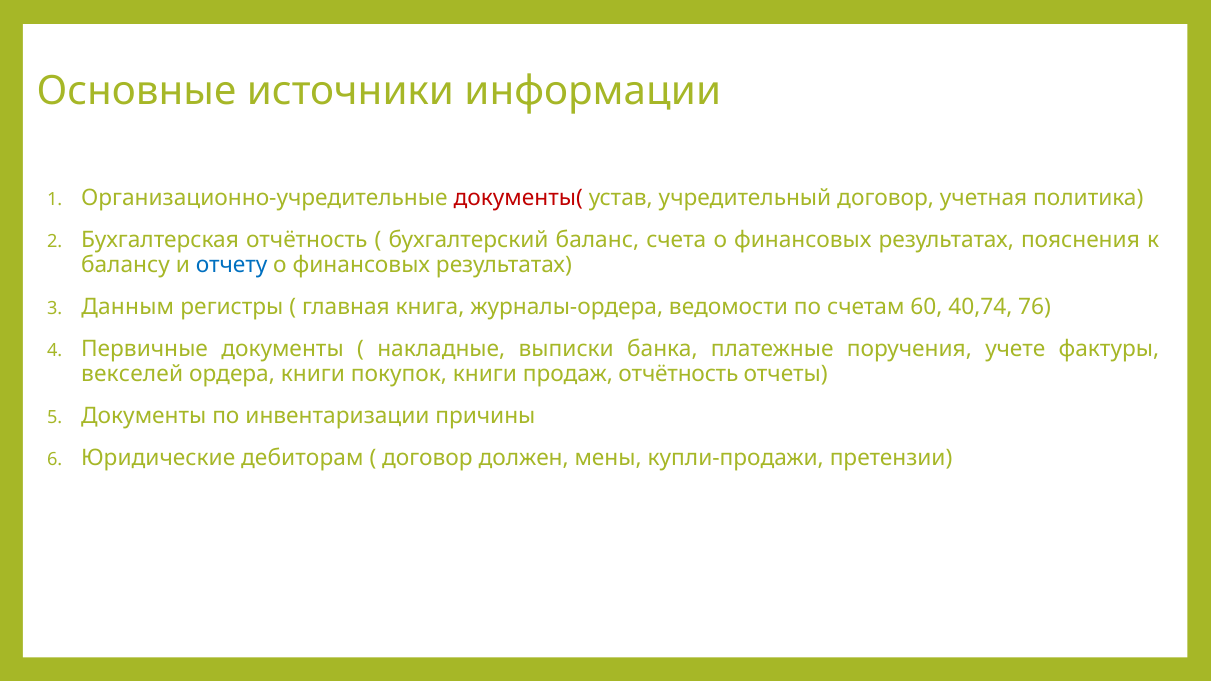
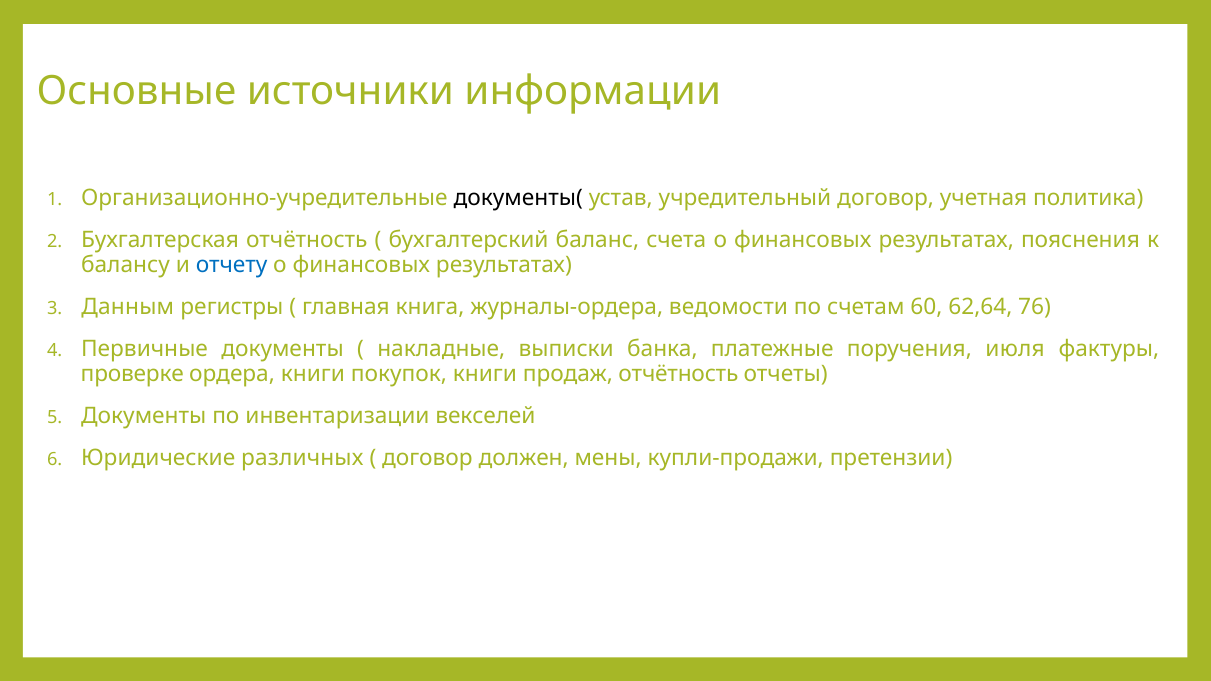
документы( colour: red -> black (518, 198)
40,74: 40,74 -> 62,64 (980, 307)
учете: учете -> июля (1015, 349)
векселей: векселей -> проверке (132, 374)
причины: причины -> векселей (485, 416)
дебиторам: дебиторам -> различных (302, 458)
